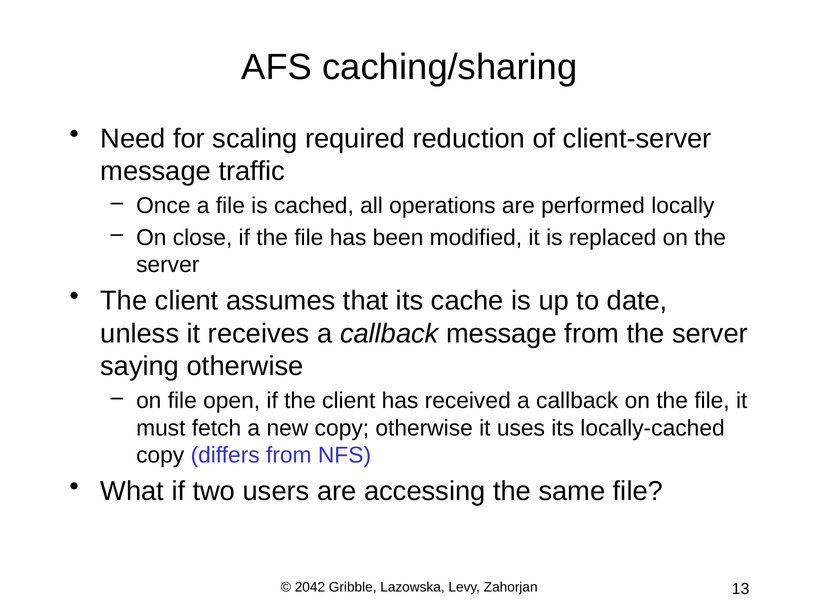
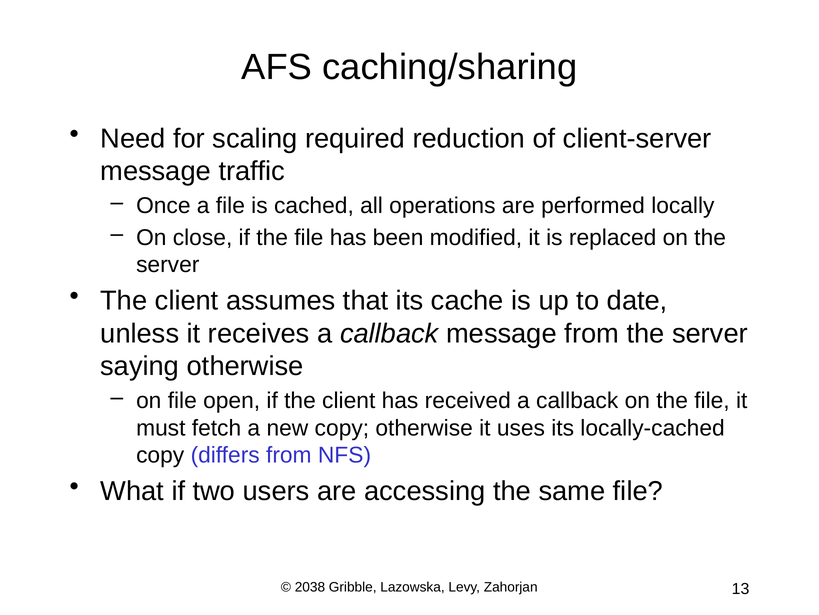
2042: 2042 -> 2038 (310, 587)
